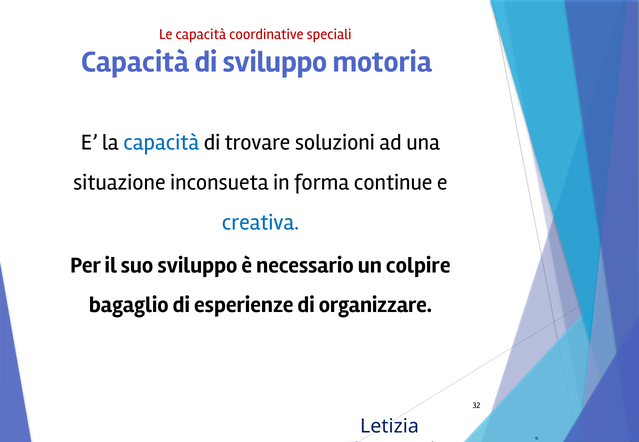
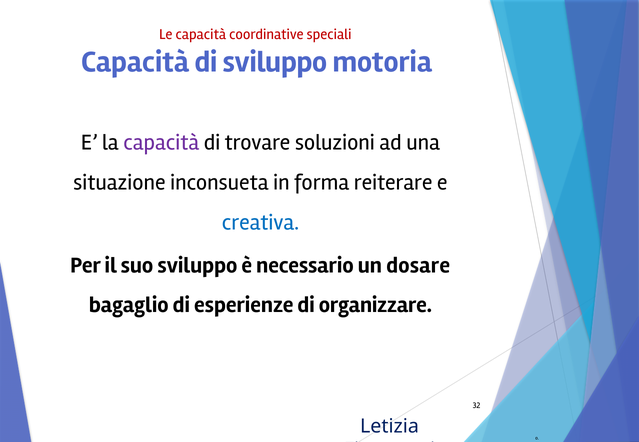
capacità colour: blue -> purple (161, 143)
continue: continue -> reiterare (393, 183)
colpire: colpire -> dosare (418, 266)
